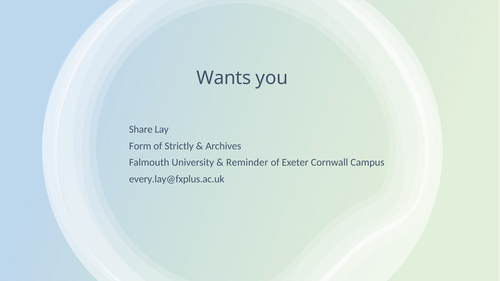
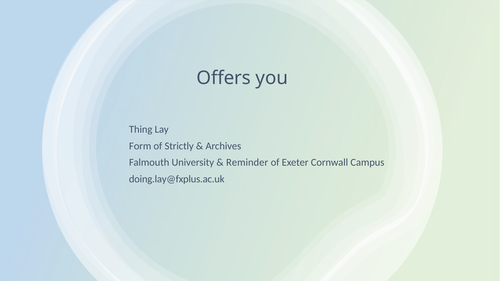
Wants: Wants -> Offers (224, 78)
Share: Share -> Thing (141, 130)
every.lay@fxplus.ac.uk: every.lay@fxplus.ac.uk -> doing.lay@fxplus.ac.uk (177, 179)
